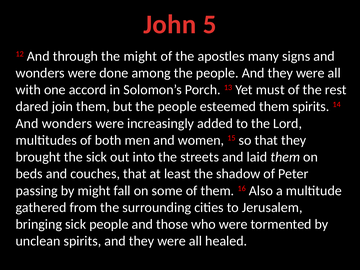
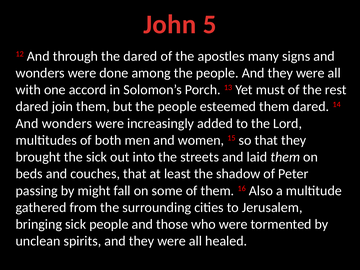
the might: might -> dared (140, 56)
them spirits: spirits -> dared (311, 107)
